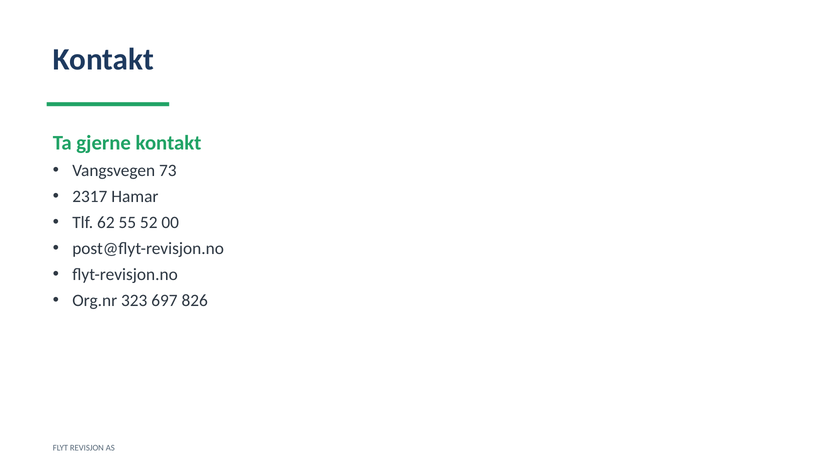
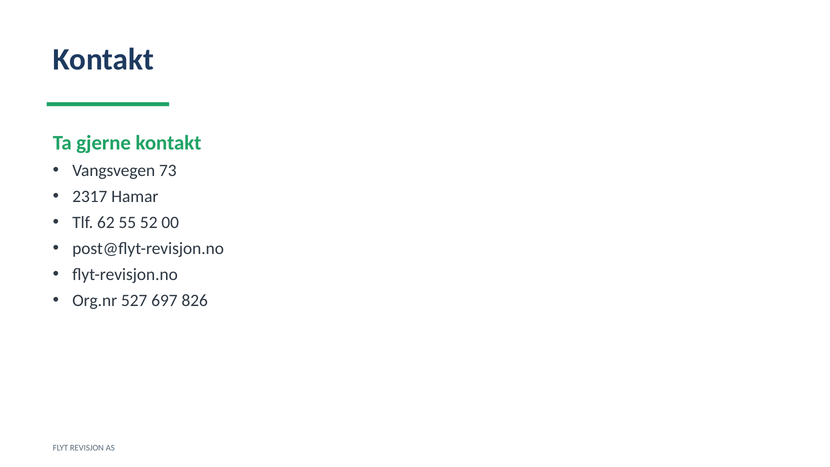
323: 323 -> 527 (134, 300)
